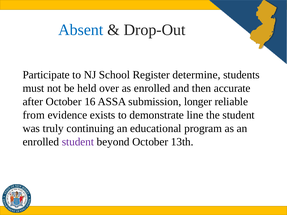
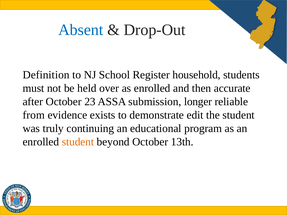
Participate: Participate -> Definition (46, 75)
determine: determine -> household (197, 75)
16: 16 -> 23 (90, 102)
line: line -> edit (195, 115)
student colour: purple -> orange (78, 142)
